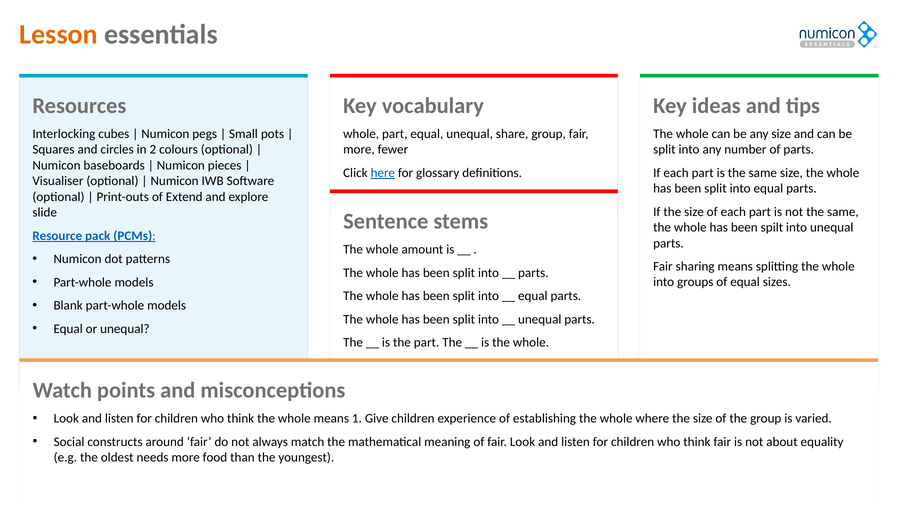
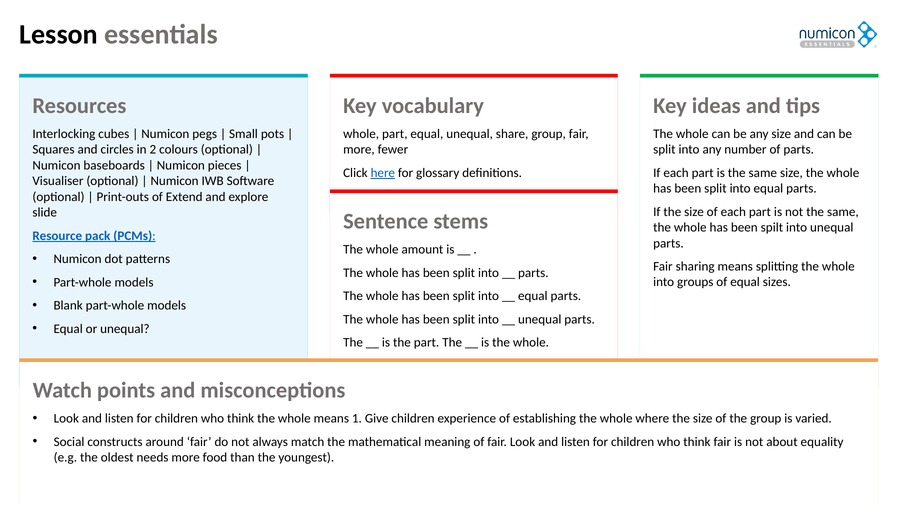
Lesson colour: orange -> black (59, 34)
